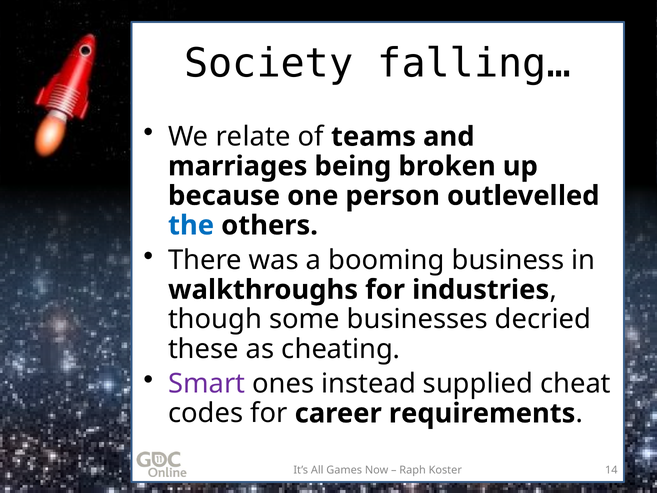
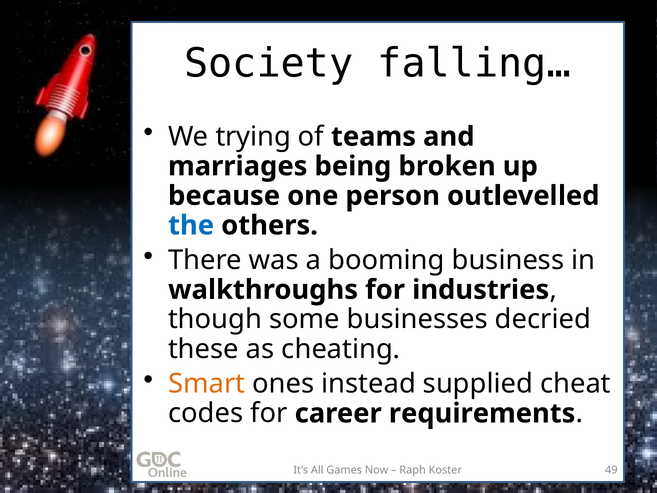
relate: relate -> trying (253, 137)
Smart colour: purple -> orange (207, 384)
14: 14 -> 49 (611, 470)
